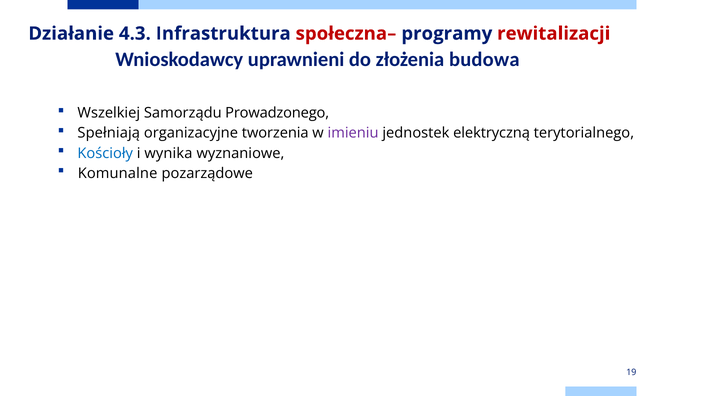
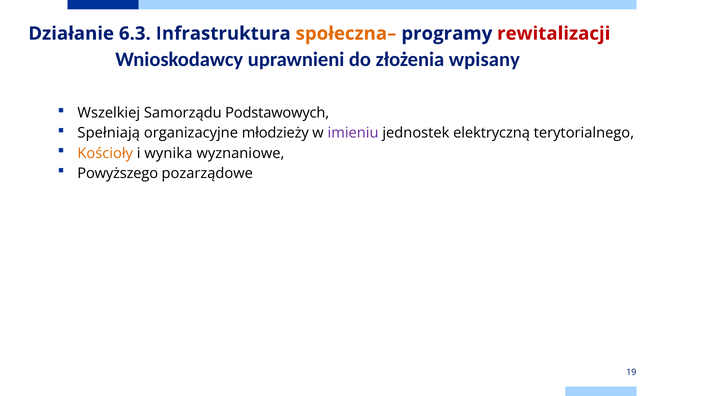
4.3: 4.3 -> 6.3 (135, 34)
społeczna– colour: red -> orange (346, 34)
budowa: budowa -> wpisany (484, 59)
Prowadzonego: Prowadzonego -> Podstawowych (277, 113)
tworzenia: tworzenia -> młodzieży (275, 133)
Kościoły colour: blue -> orange (105, 153)
Komunalne: Komunalne -> Powyższego (118, 173)
